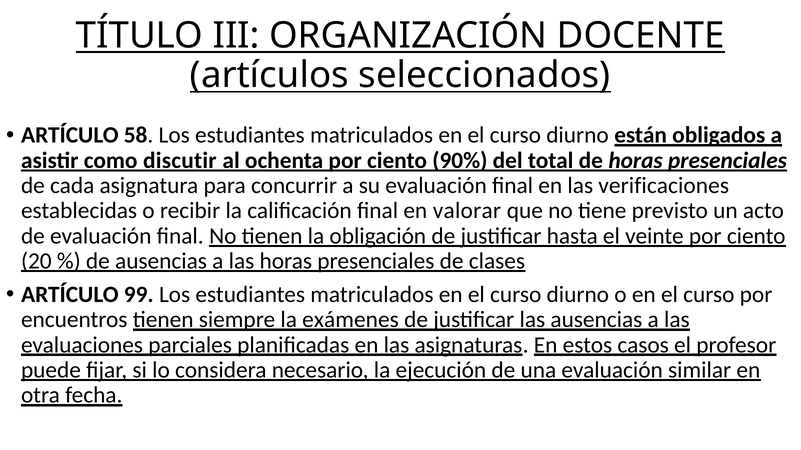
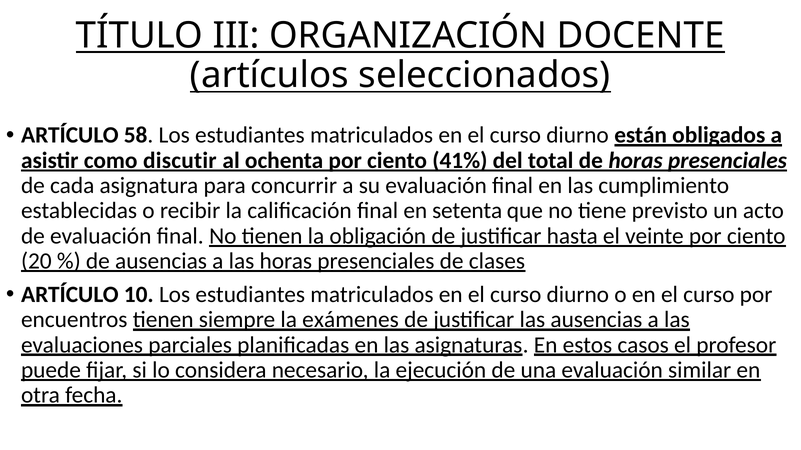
90%: 90% -> 41% (460, 161)
verificaciones: verificaciones -> cumplimiento (664, 186)
valorar: valorar -> setenta (467, 211)
99: 99 -> 10 (139, 295)
